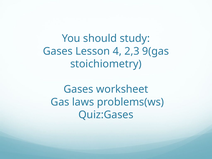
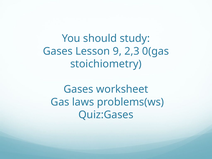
4: 4 -> 9 (117, 51)
9(gas: 9(gas -> 0(gas (156, 51)
